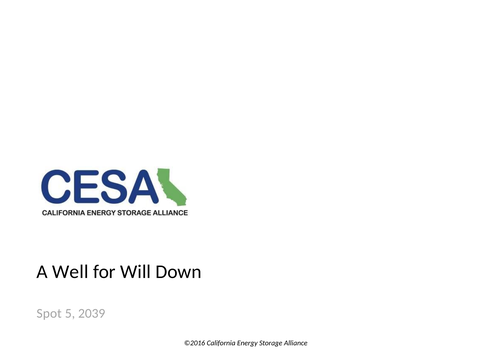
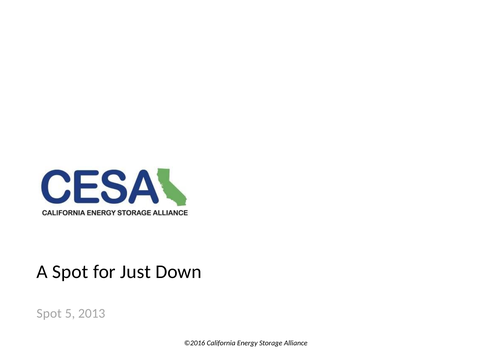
A Well: Well -> Spot (70, 272)
Will: Will -> Just (136, 272)
2039: 2039 -> 2013 (92, 314)
